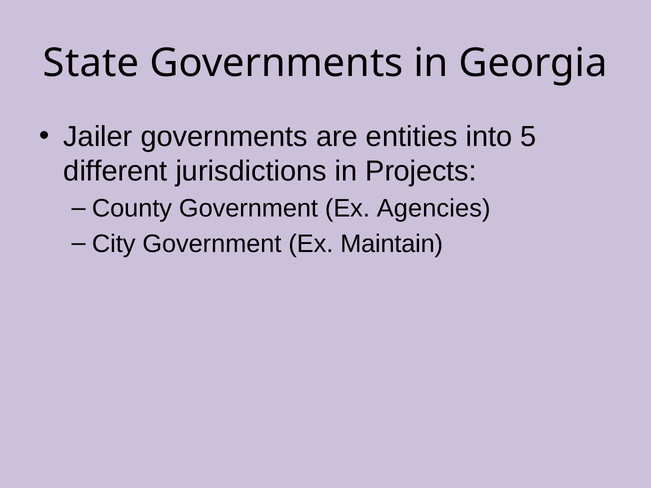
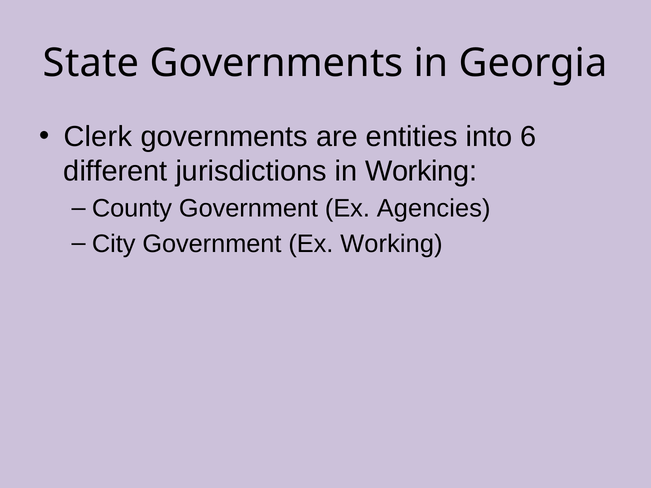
Jailer: Jailer -> Clerk (98, 137)
5: 5 -> 6 (528, 137)
in Projects: Projects -> Working (421, 171)
Ex Maintain: Maintain -> Working (391, 244)
